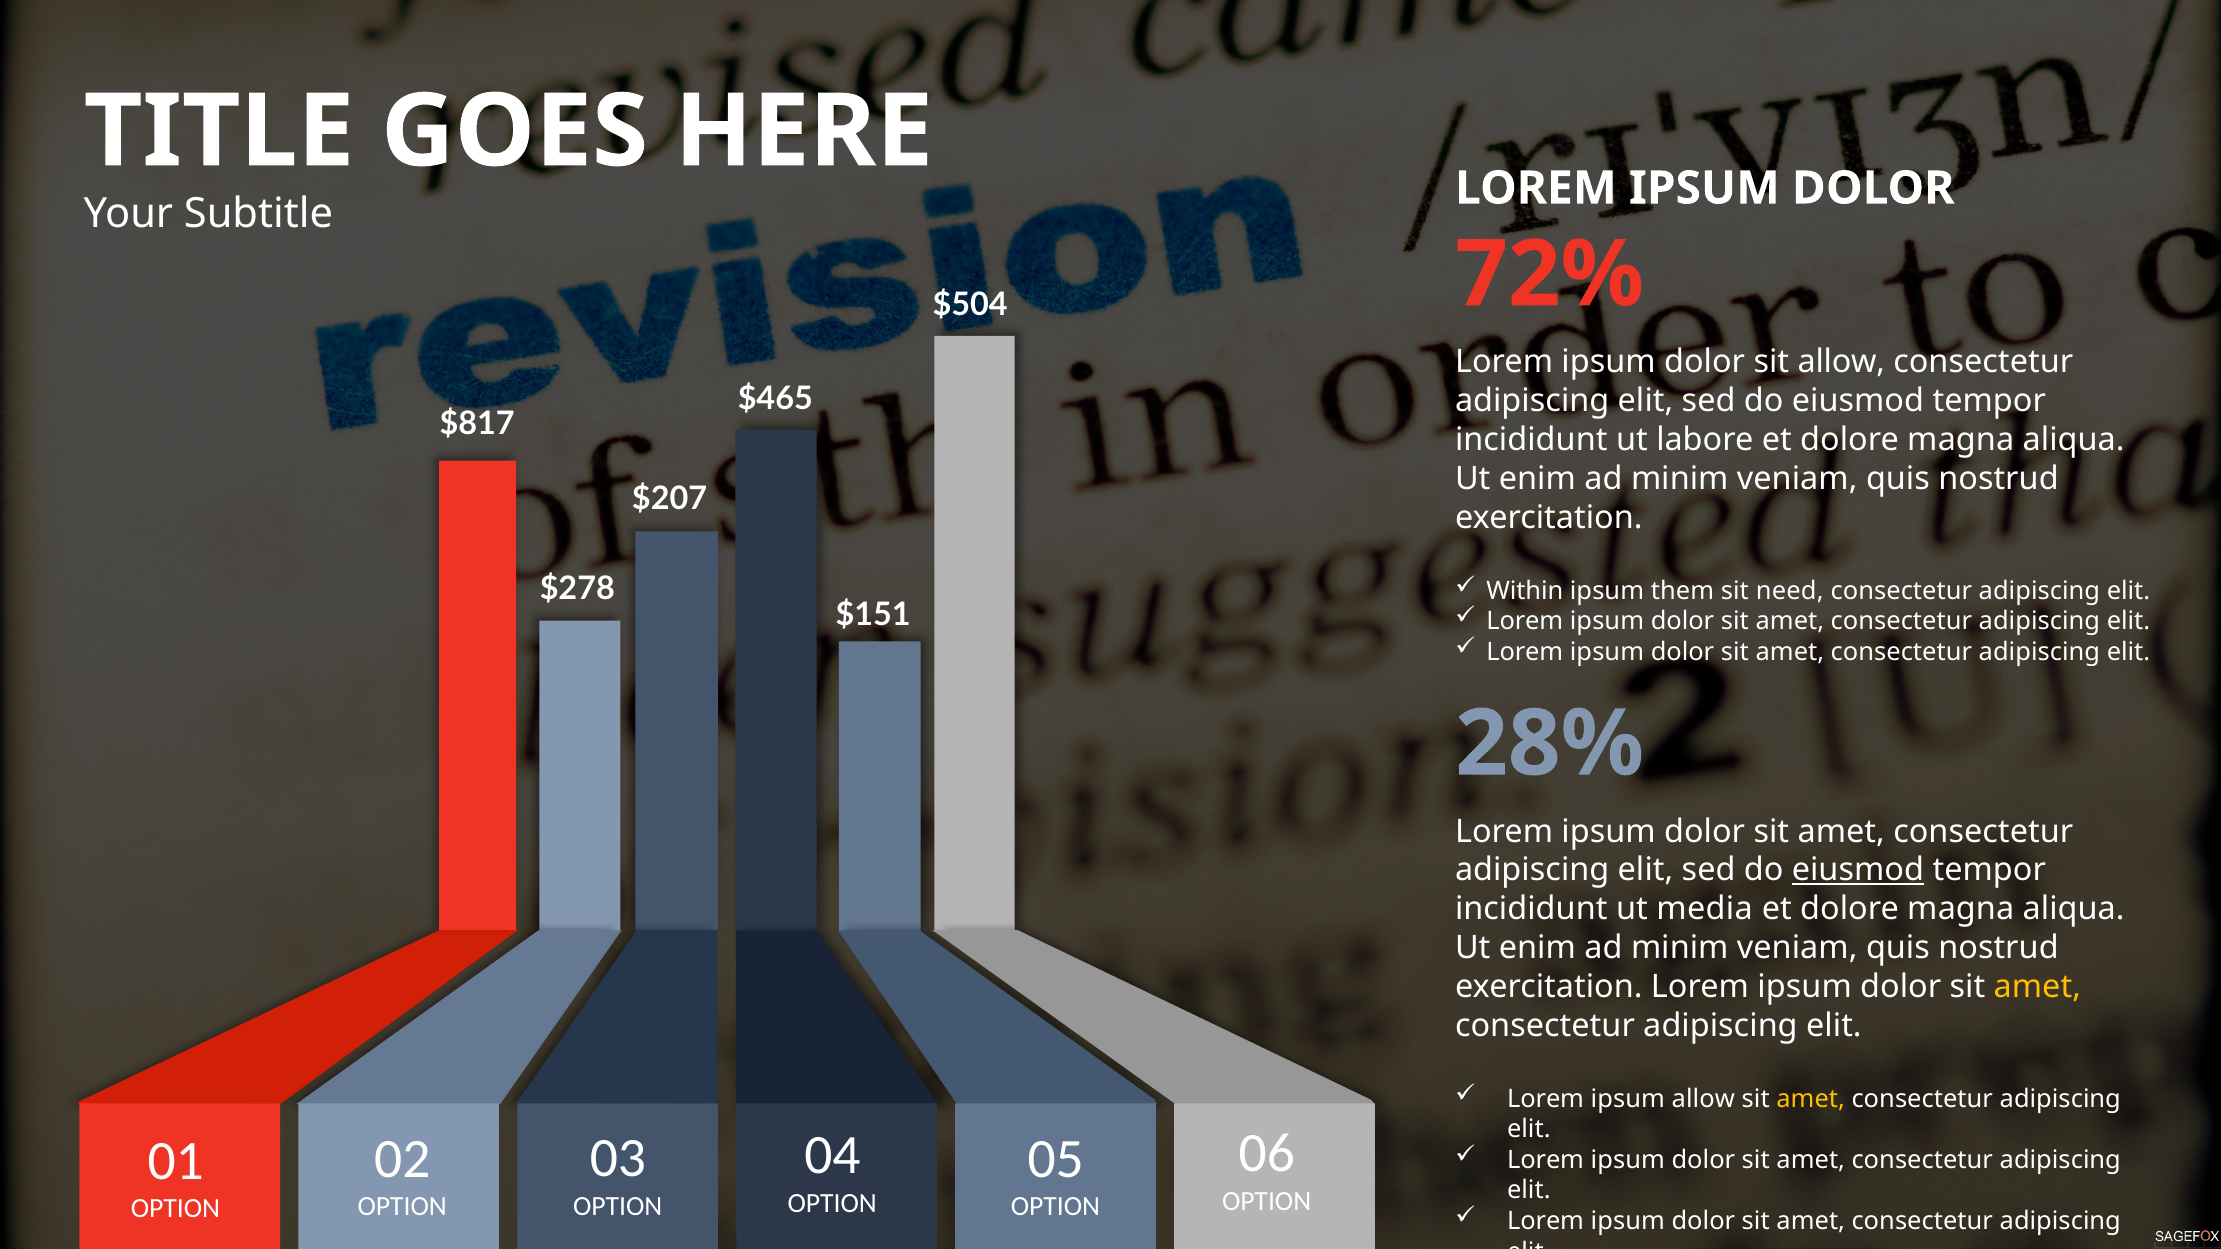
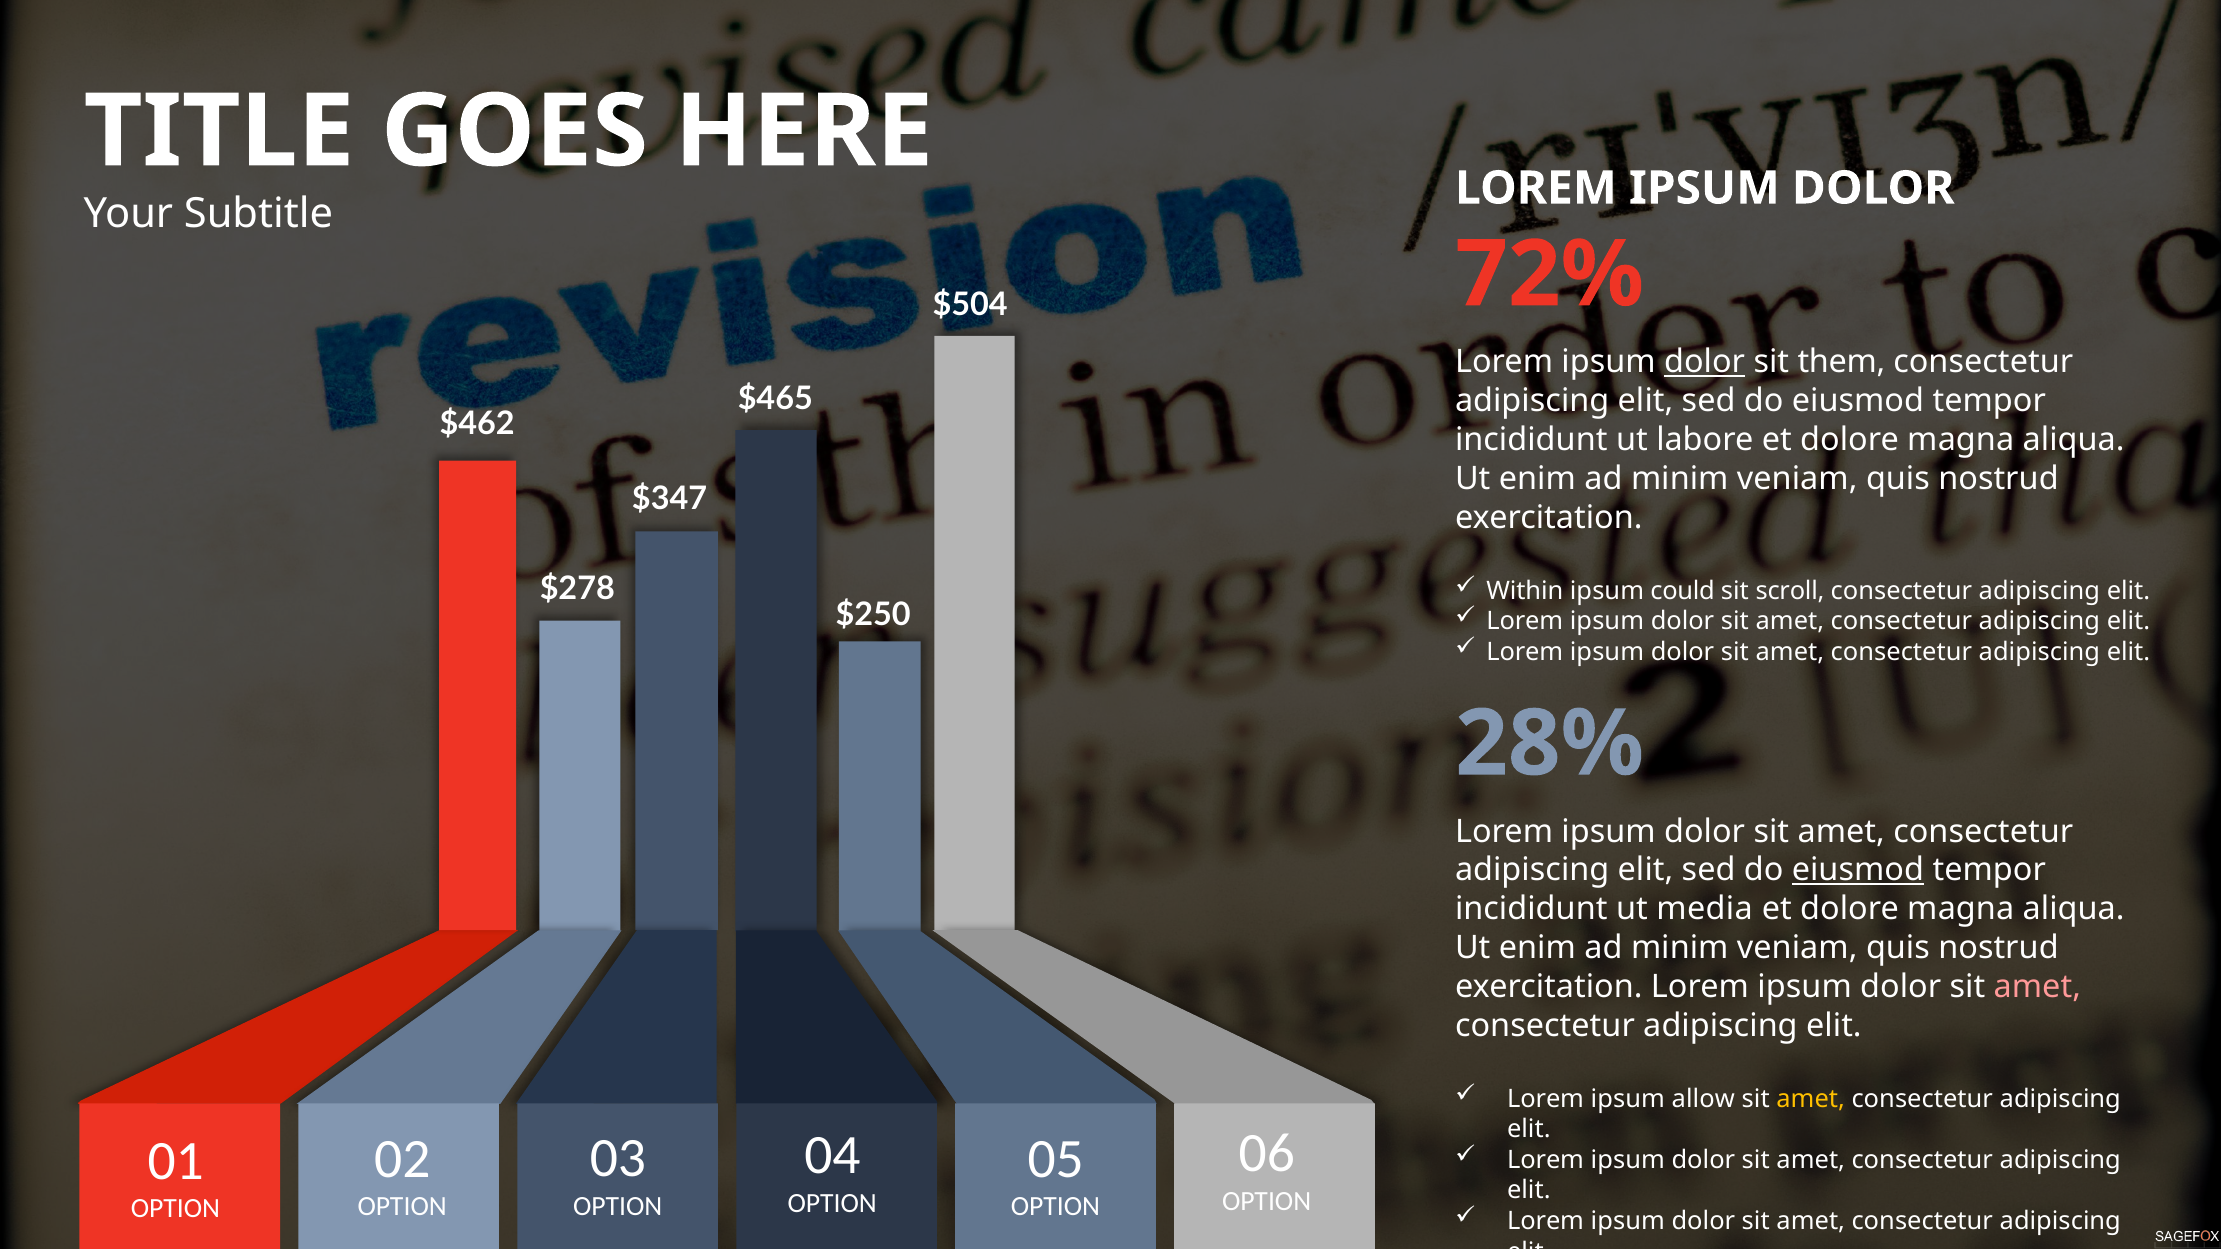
dolor underline: none -> present (1705, 362)
sit allow: allow -> them (1841, 362)
$817: $817 -> $462 (477, 424)
$207: $207 -> $347 (670, 499)
them: them -> could (1683, 591)
need: need -> scroll (1790, 591)
$151: $151 -> $250 (873, 615)
amet colour: yellow -> pink (2037, 987)
